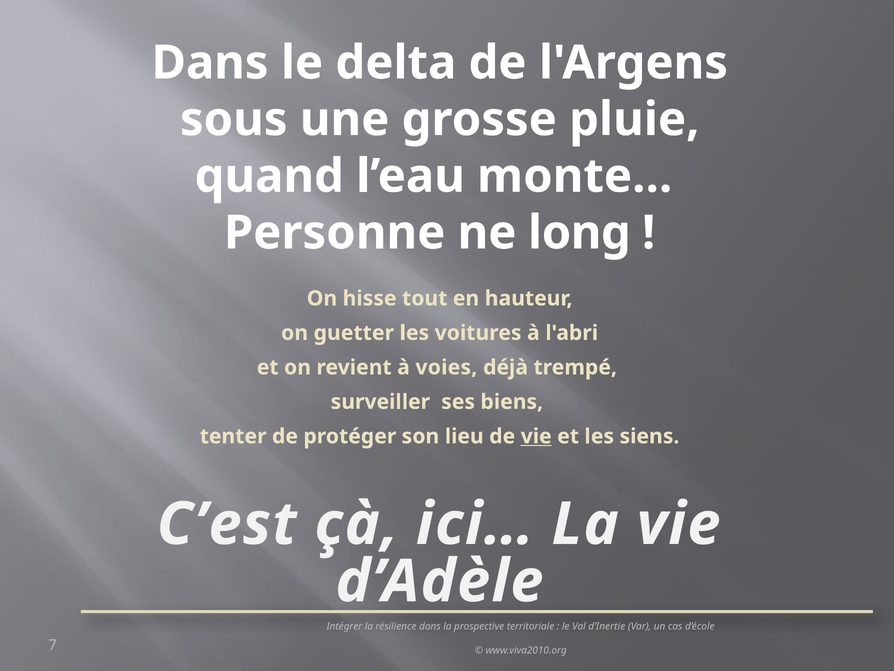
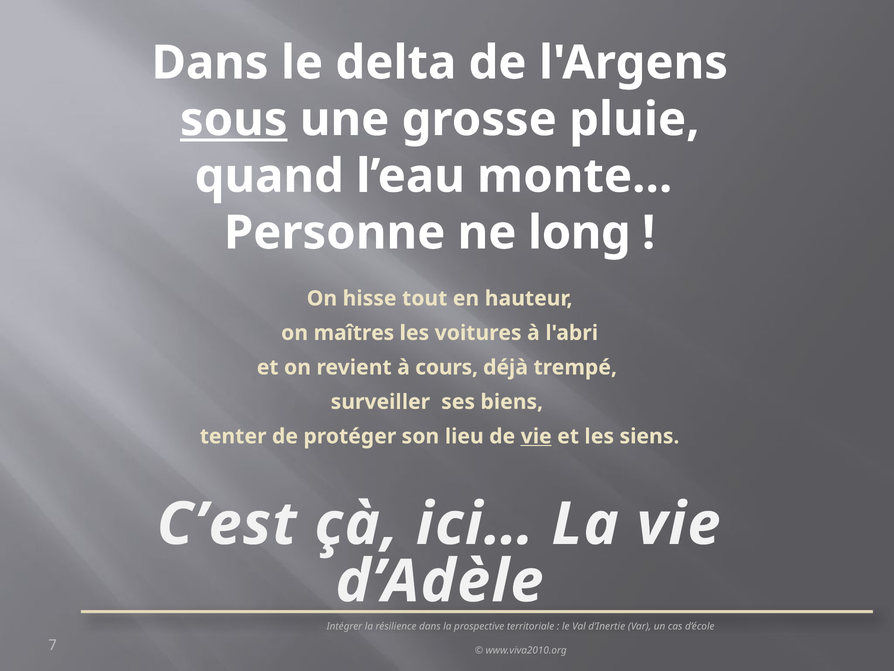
sous underline: none -> present (234, 119)
guetter: guetter -> maîtres (354, 333)
voies: voies -> cours (447, 367)
